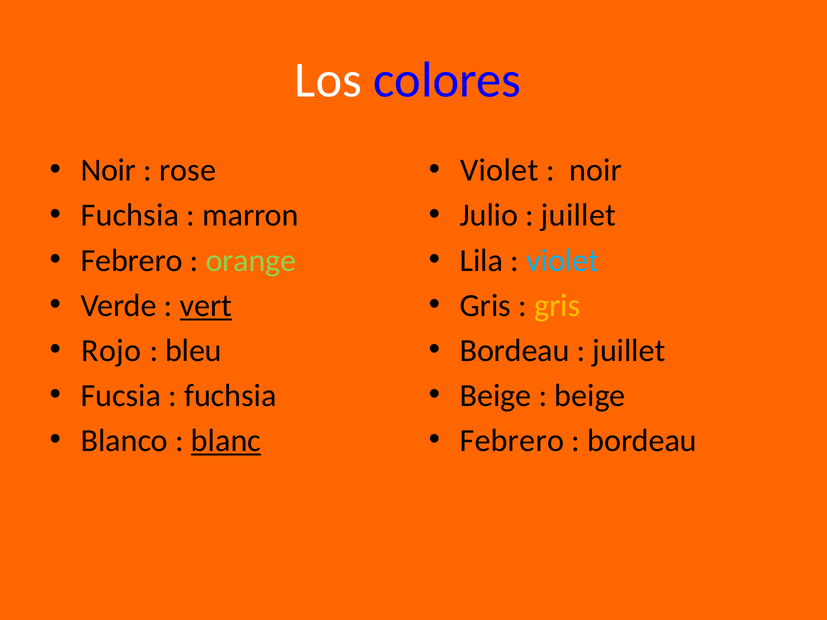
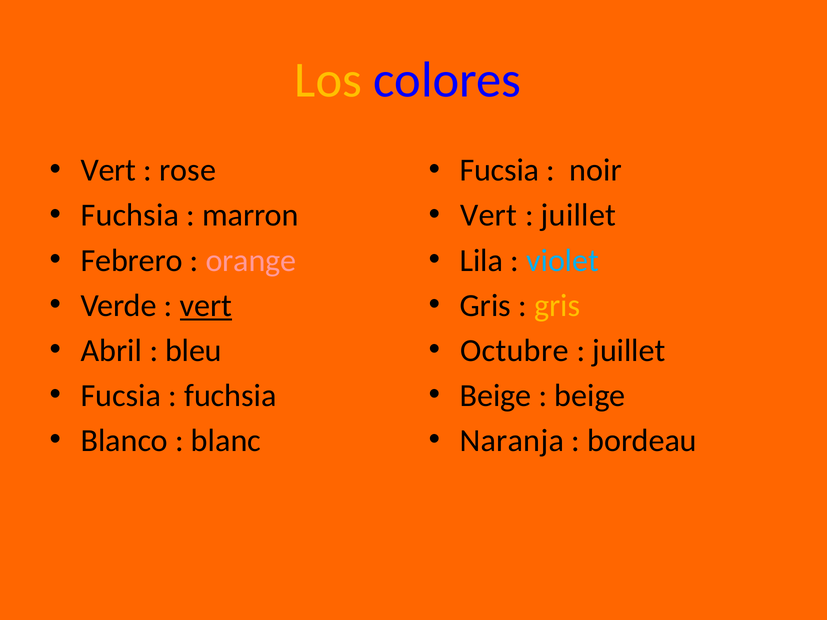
Los colour: white -> yellow (328, 80)
Noir: Noir -> Vert (108, 170)
Violet: Violet -> Fucsia (499, 170)
Julio: Julio -> Vert (489, 215)
orange colour: light green -> pink (251, 261)
Rojo: Rojo -> Abril (111, 351)
Bordeau: Bordeau -> Octubre (514, 351)
blanc underline: present -> none (226, 441)
Febrero: Febrero -> Naranja (512, 441)
